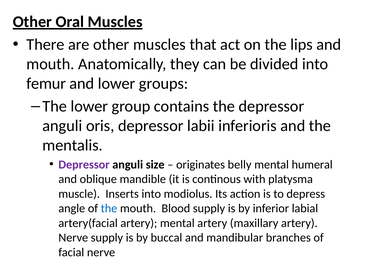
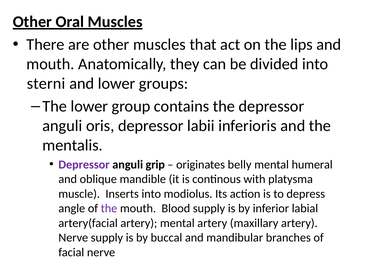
femur: femur -> sterni (46, 84)
size: size -> grip (155, 164)
the colour: blue -> purple (109, 208)
